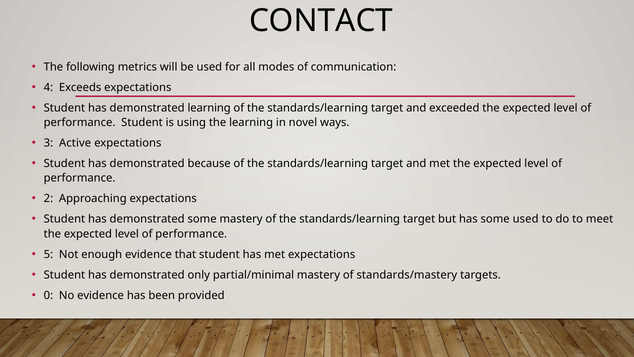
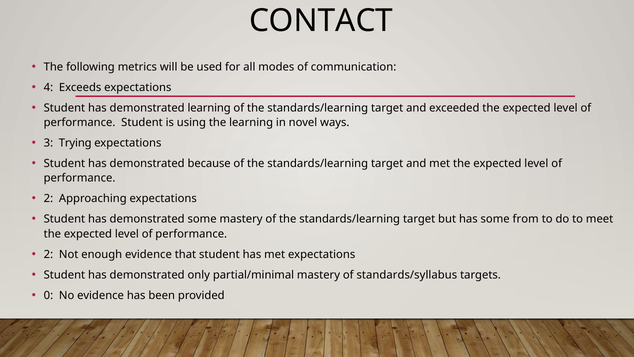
Active: Active -> Trying (75, 143)
some used: used -> from (526, 219)
5: 5 -> 2 (48, 254)
standards/mastery: standards/mastery -> standards/syllabus (407, 275)
